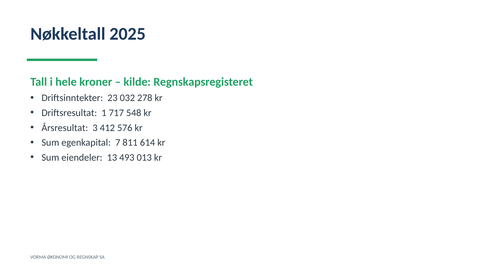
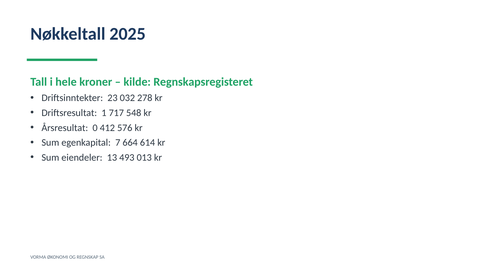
3: 3 -> 0 (95, 128)
811: 811 -> 664 (130, 143)
